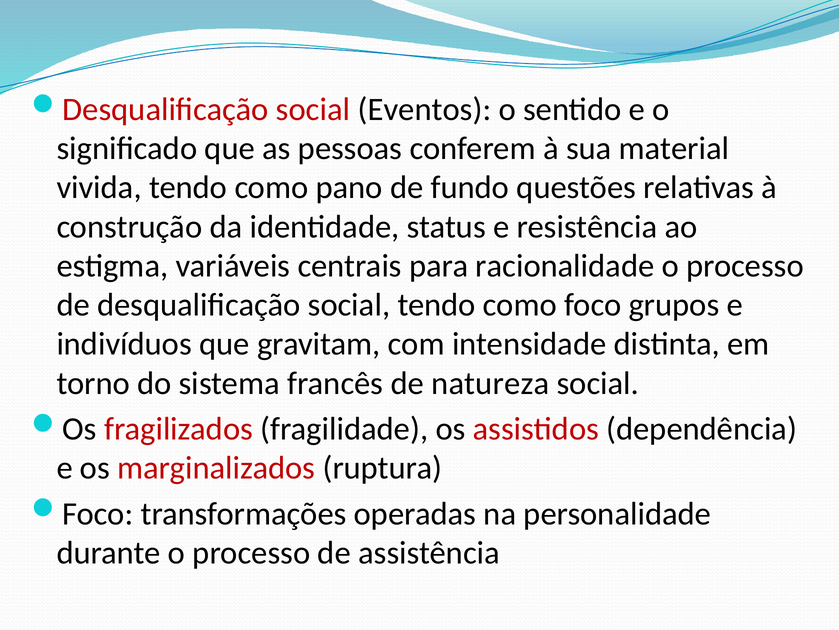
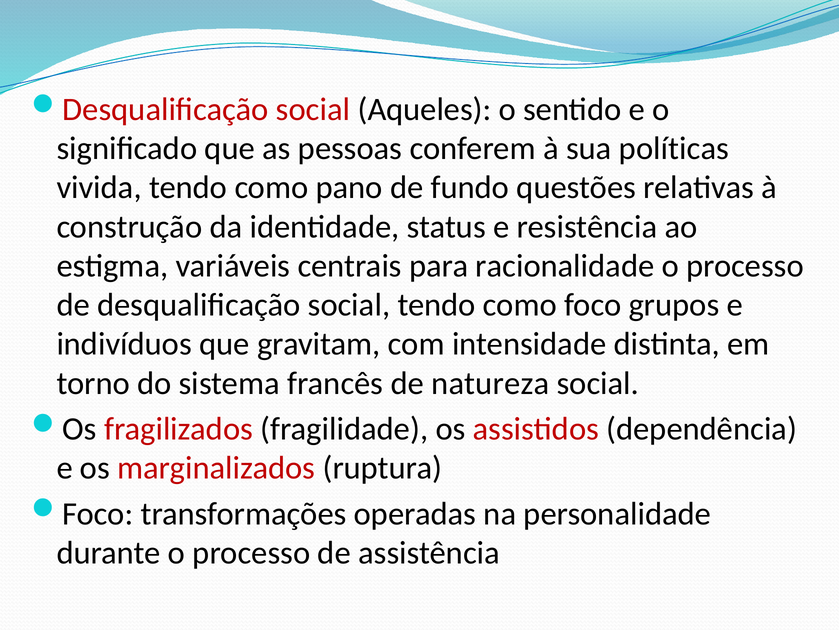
Eventos: Eventos -> Aqueles (425, 109)
material: material -> políticas (674, 148)
